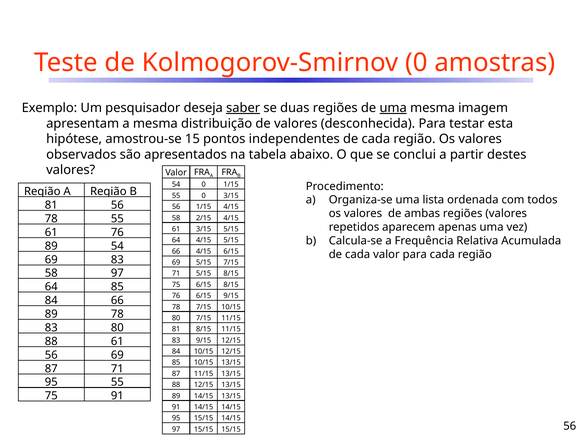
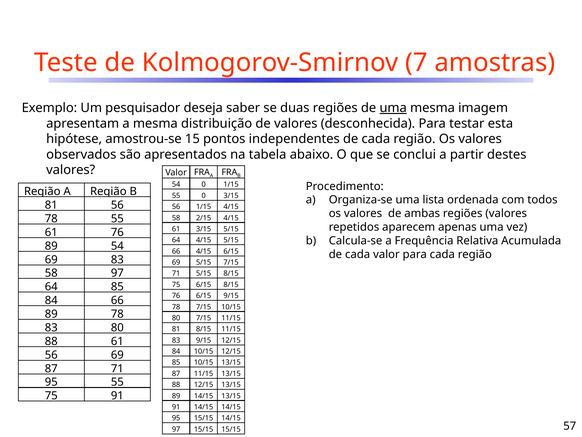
Kolmogorov-Smirnov 0: 0 -> 7 (416, 62)
saber underline: present -> none (243, 108)
15/15 56: 56 -> 57 (570, 426)
